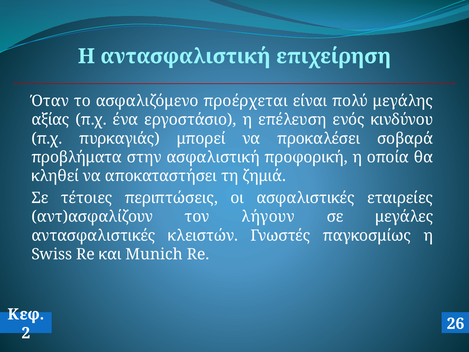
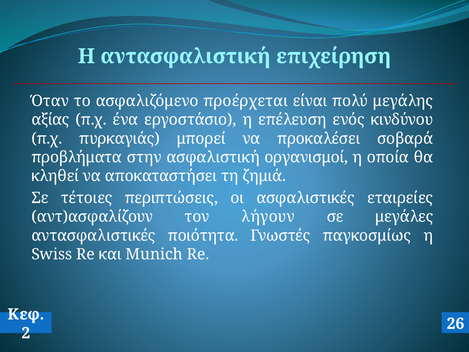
προφορική: προφορική -> οργανισμοί (306, 157)
κλειστών: κλειστών -> ποιότητα (203, 235)
